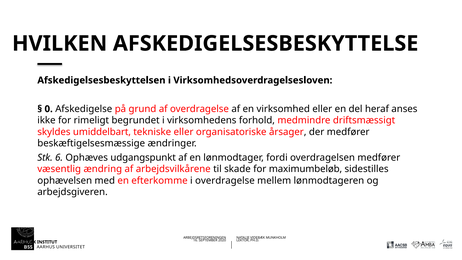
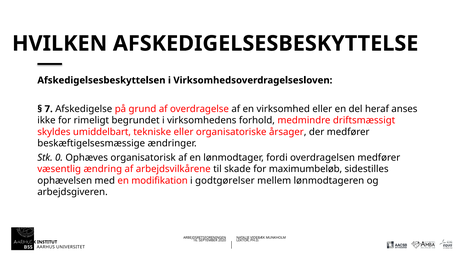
0: 0 -> 7 (49, 109)
6: 6 -> 0 (59, 158)
udgangspunkt: udgangspunkt -> organisatorisk (143, 158)
efterkomme: efterkomme -> modifikation (160, 181)
i overdragelse: overdragelse -> godtgørelser (225, 181)
